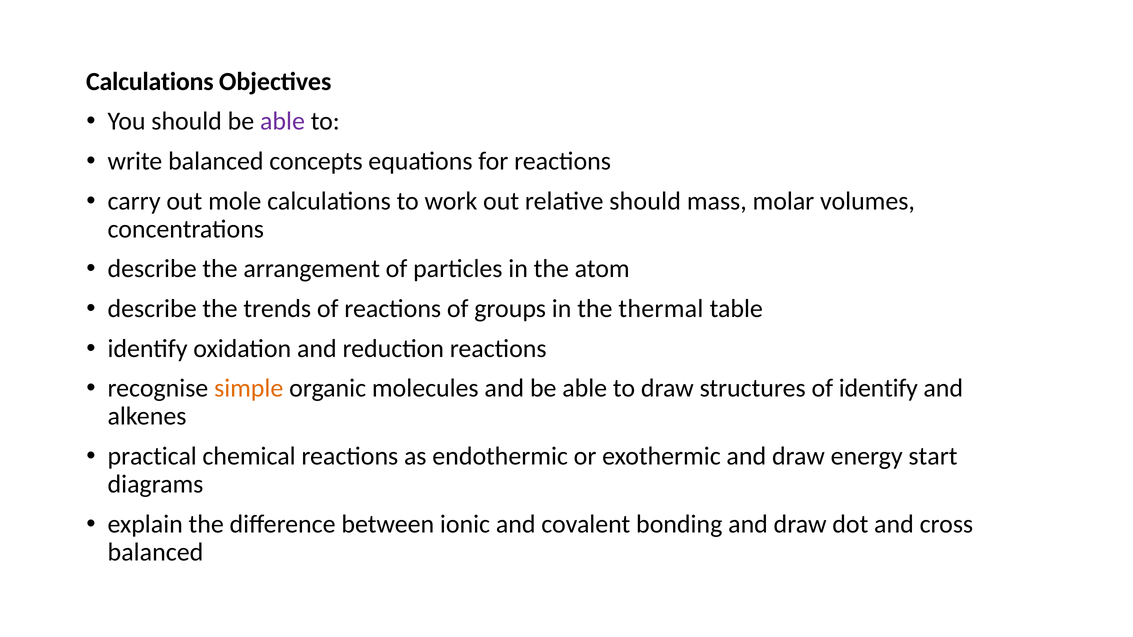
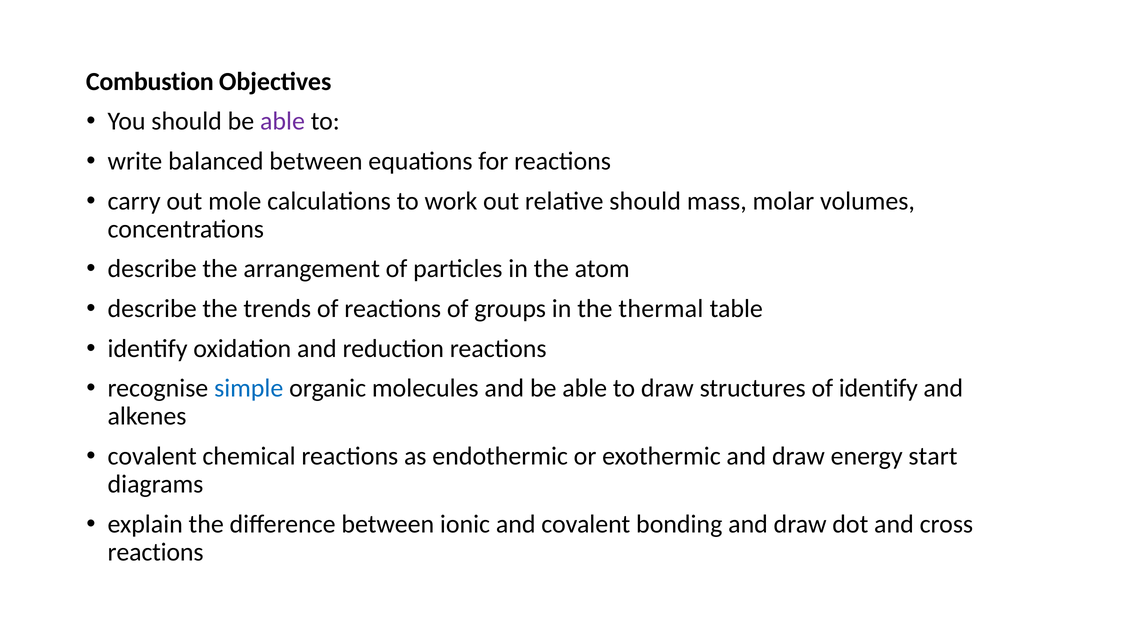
Calculations: Calculations -> Combustion (150, 82)
balanced concepts: concepts -> between (316, 161)
simple colour: orange -> blue (249, 388)
practical: practical -> covalent (152, 456)
balanced: balanced -> reactions (156, 552)
